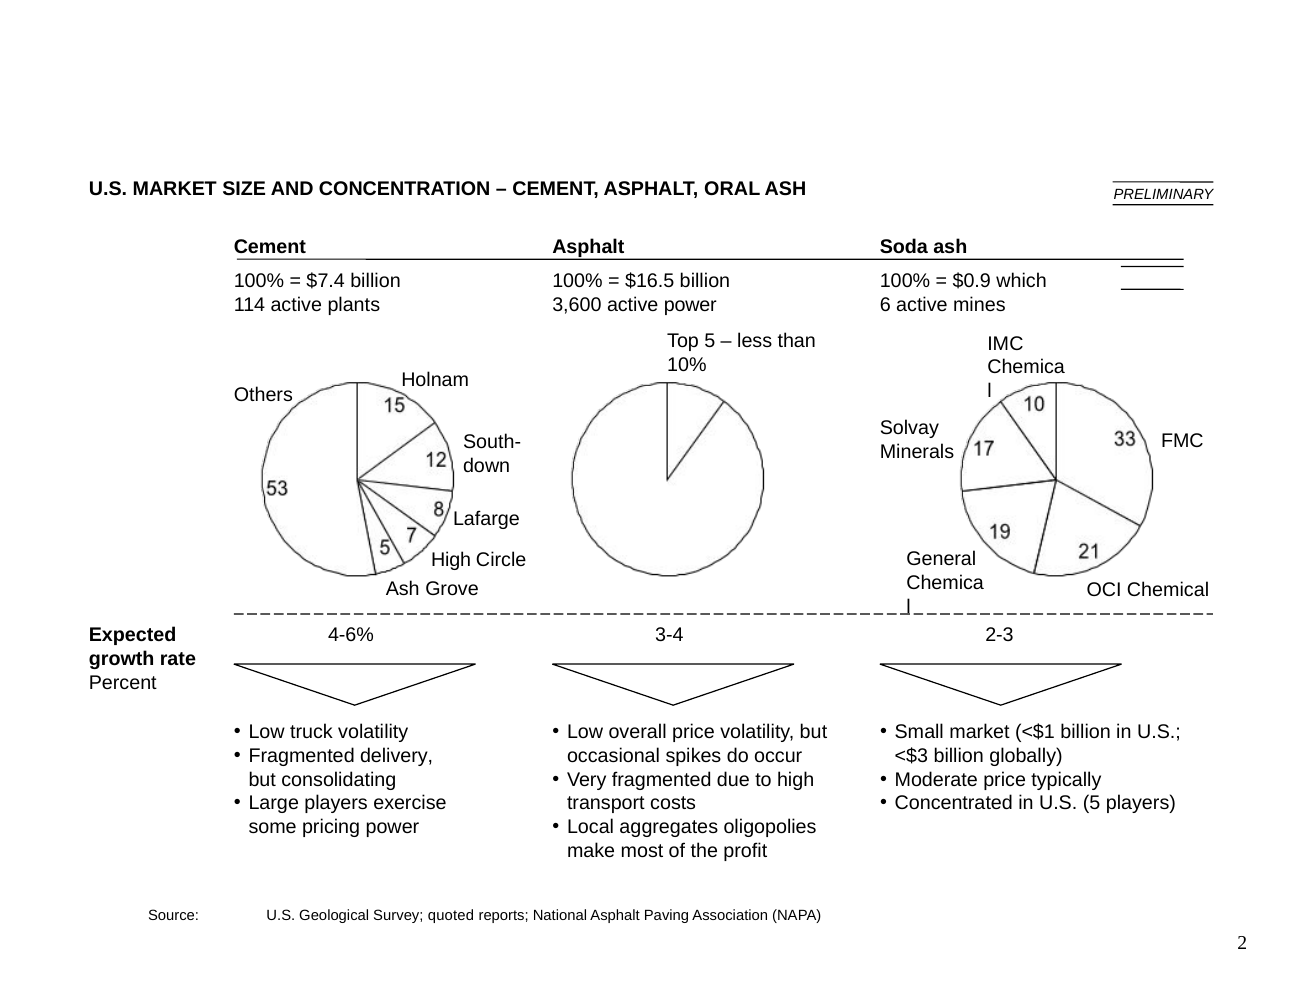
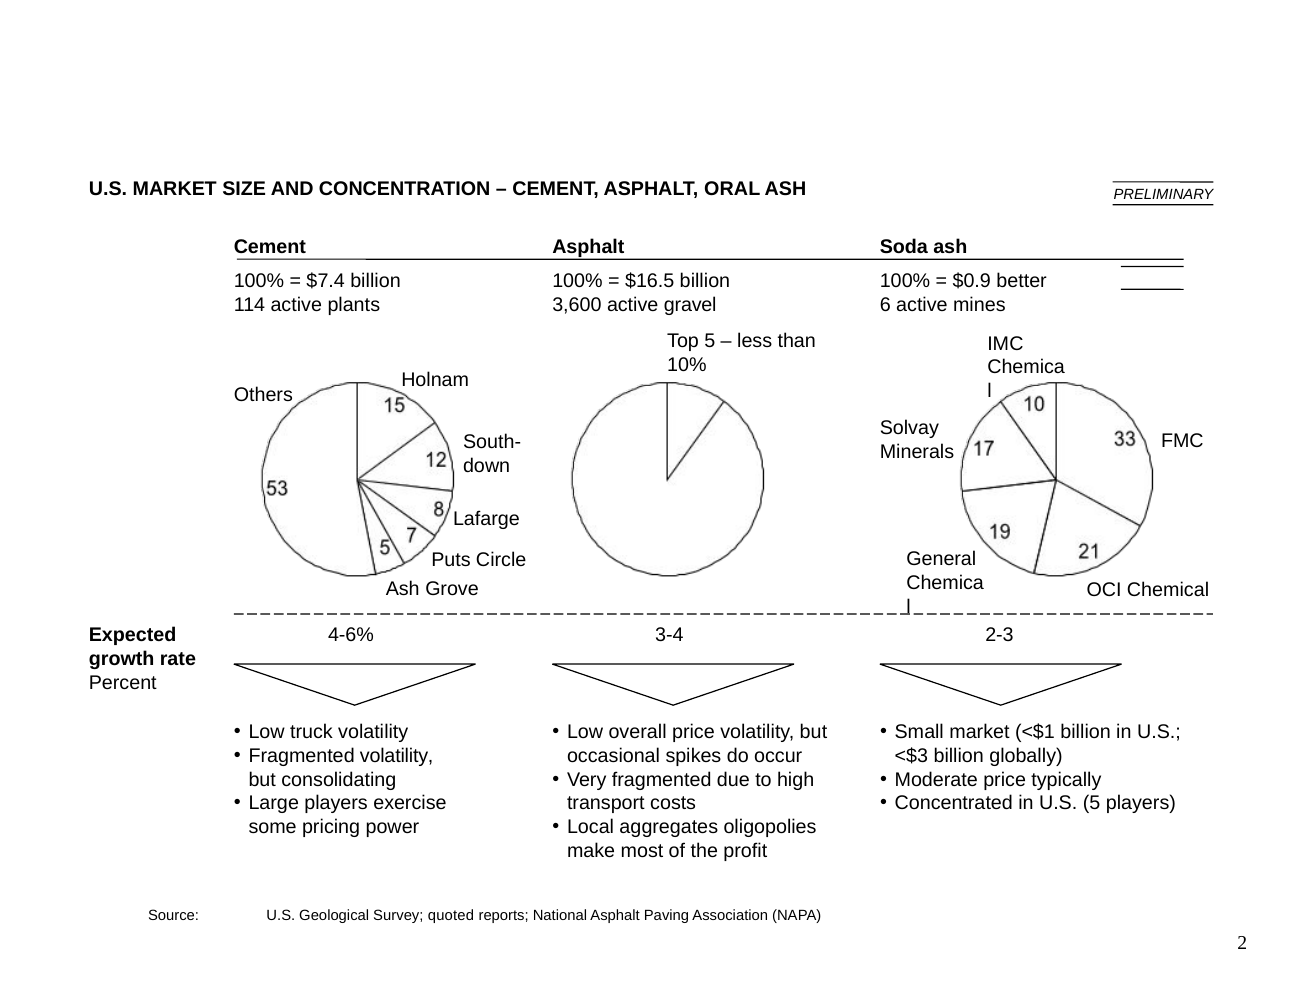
which: which -> better (1022, 281)
active power: power -> gravel (690, 305)
High: High -> Puts (451, 560)
Fragmented delivery: delivery -> volatility (397, 756)
